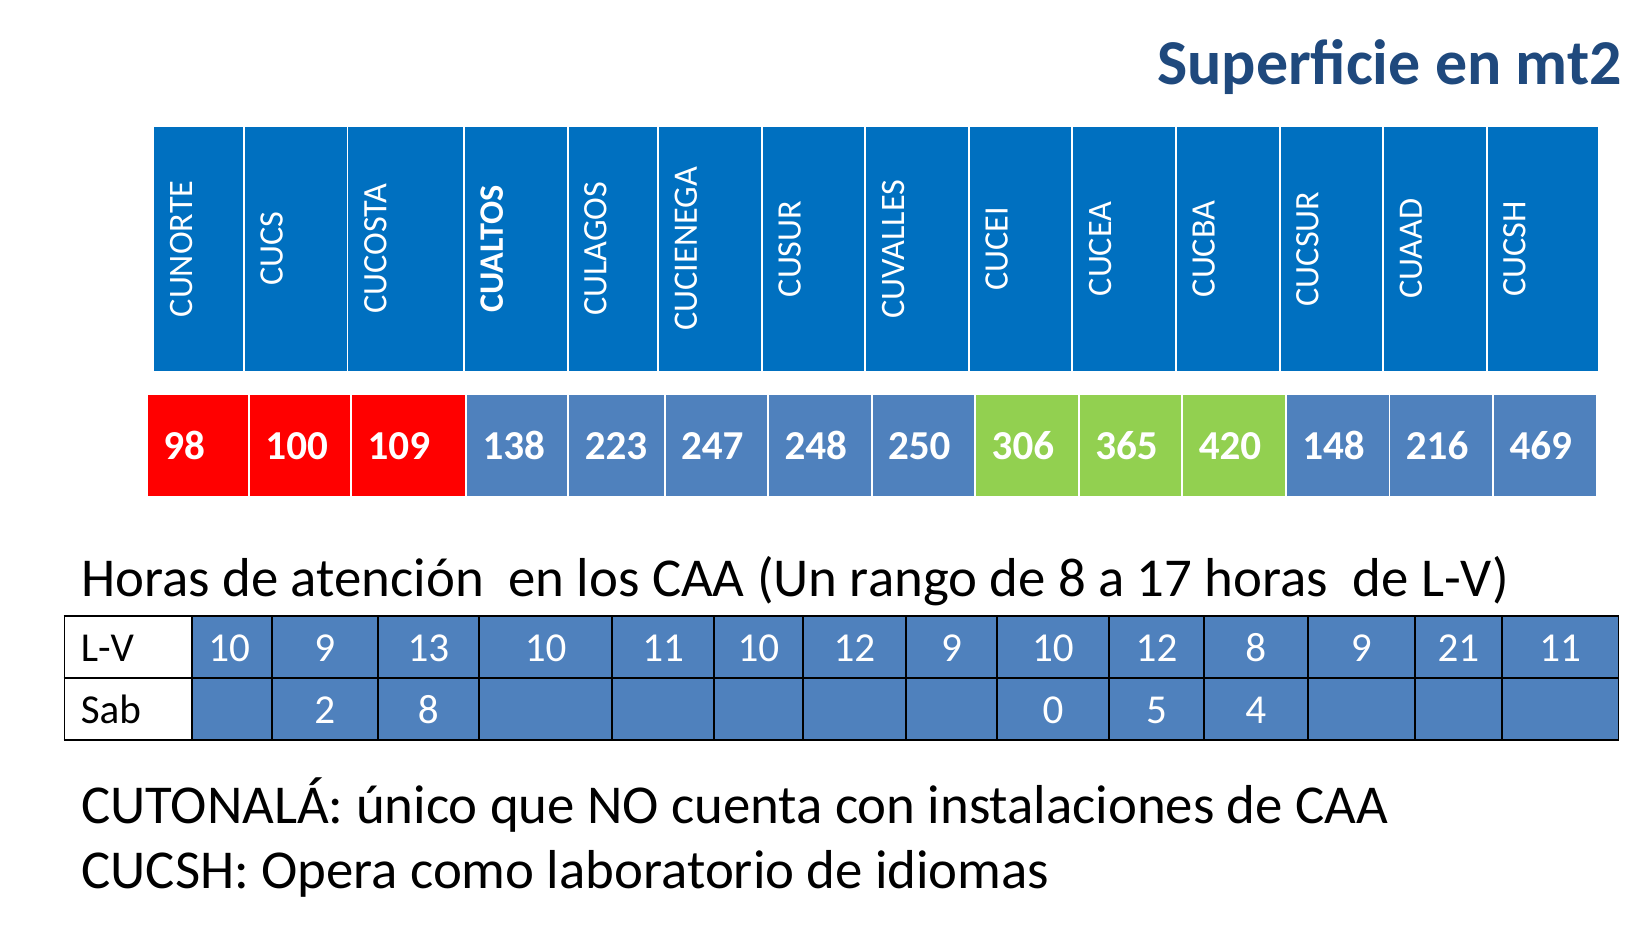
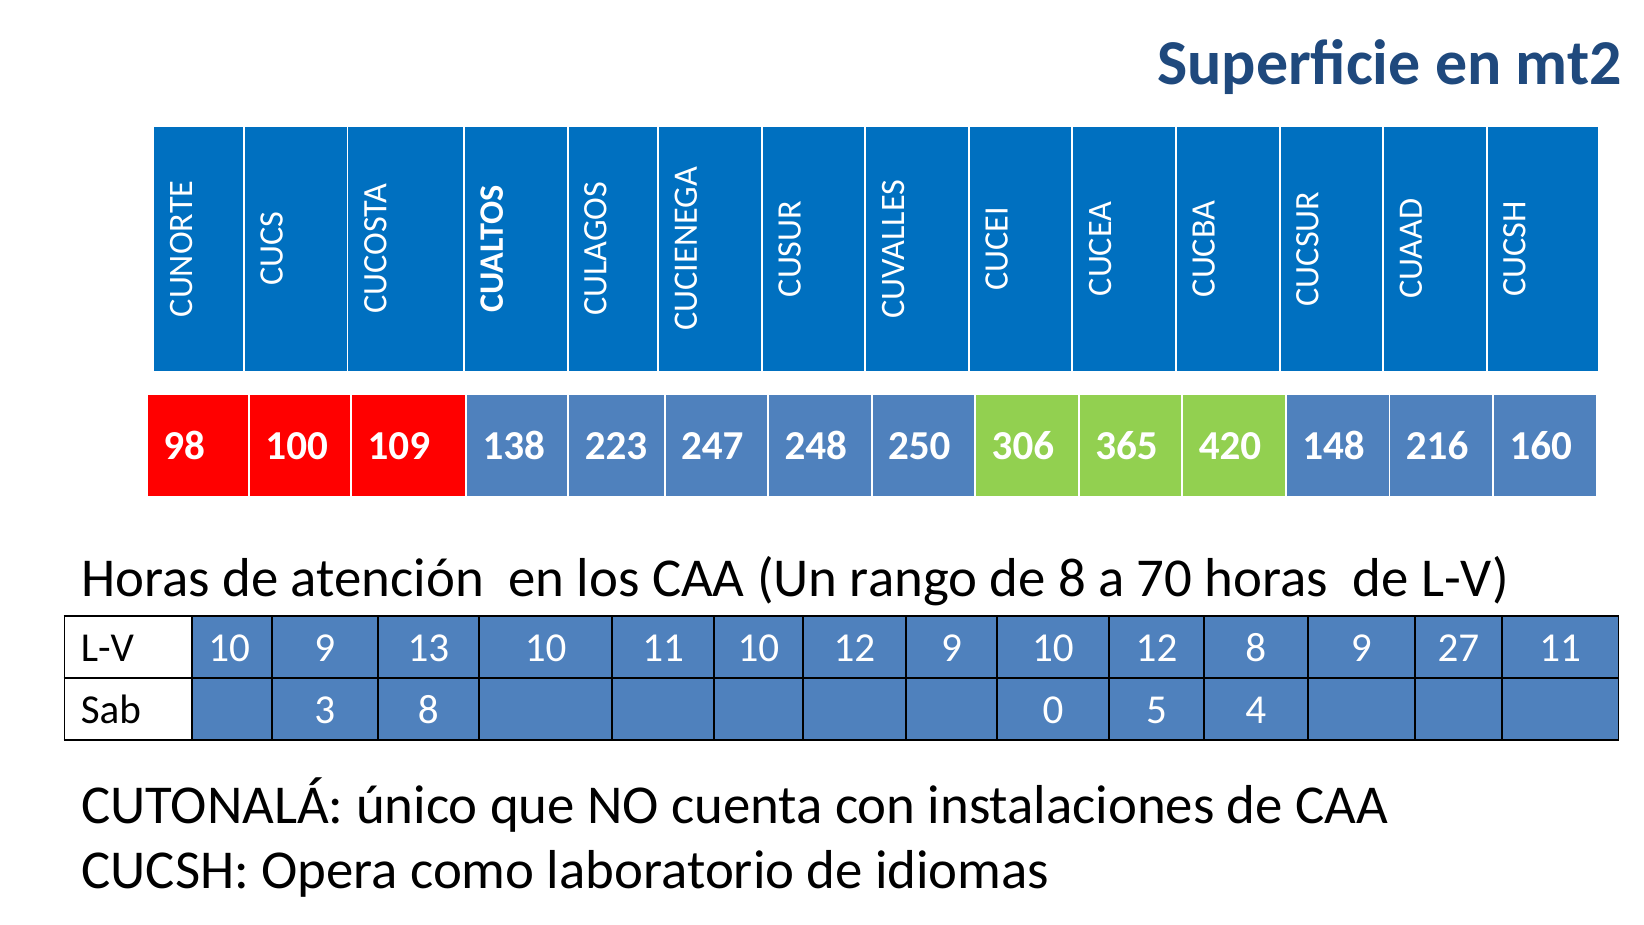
469: 469 -> 160 (1541, 446)
17: 17 -> 70 (1165, 578)
21: 21 -> 27 (1458, 648)
2: 2 -> 3 (325, 710)
